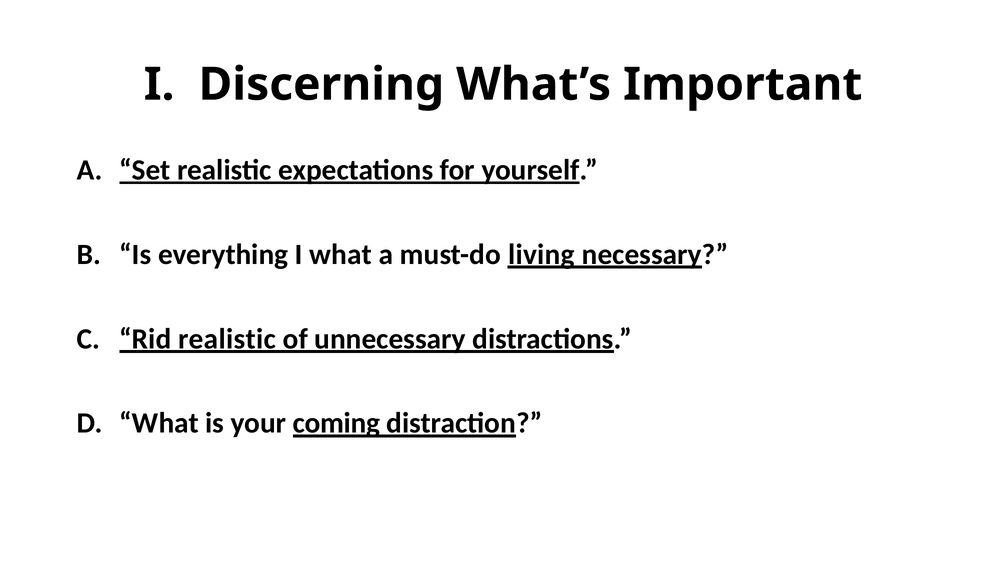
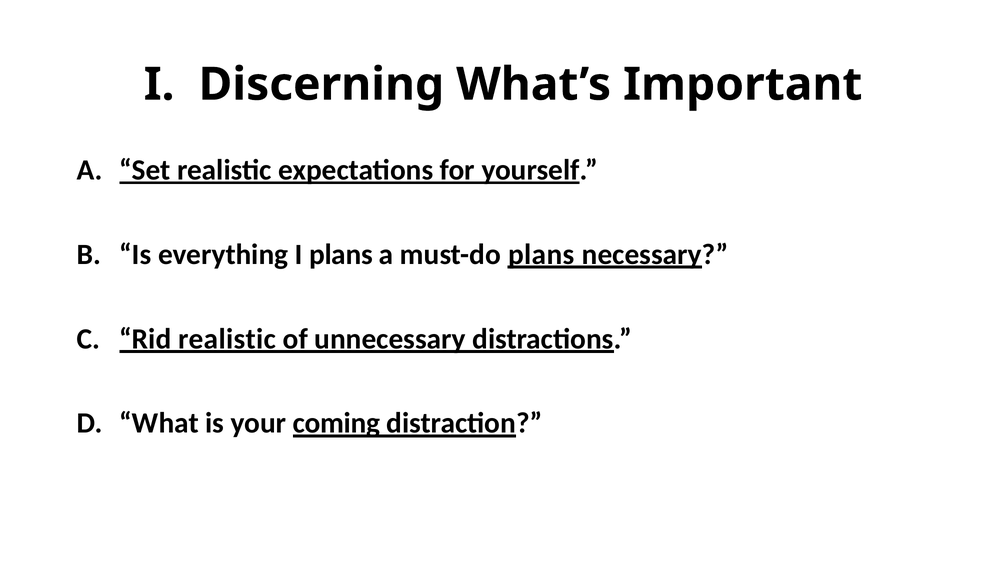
I what: what -> plans (341, 255)
must-do living: living -> plans (541, 255)
